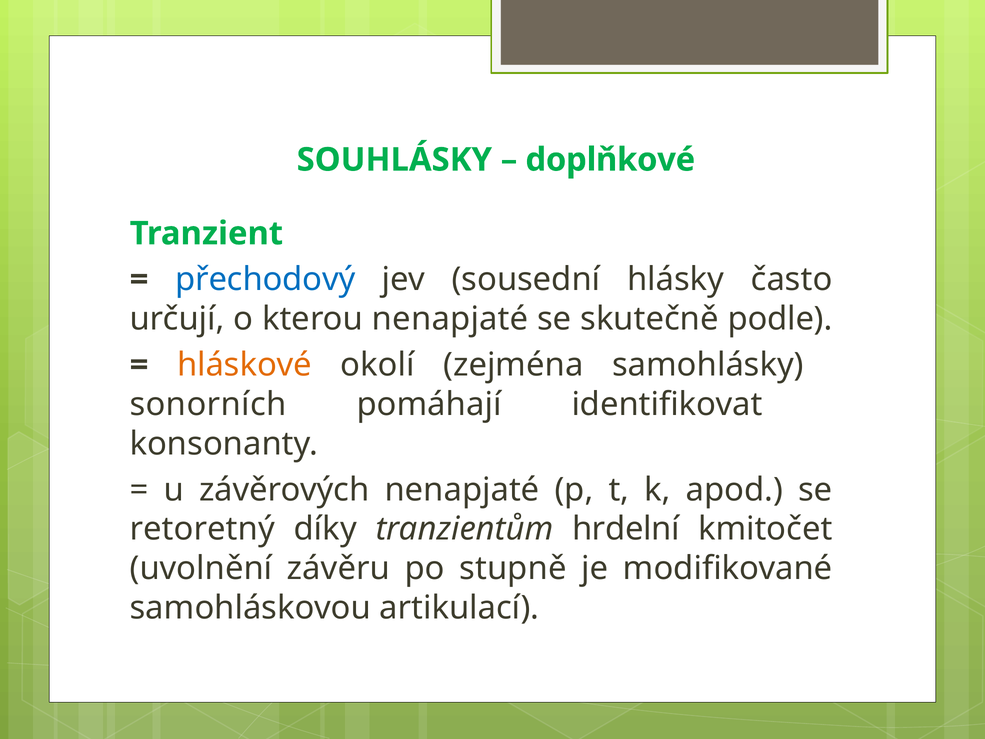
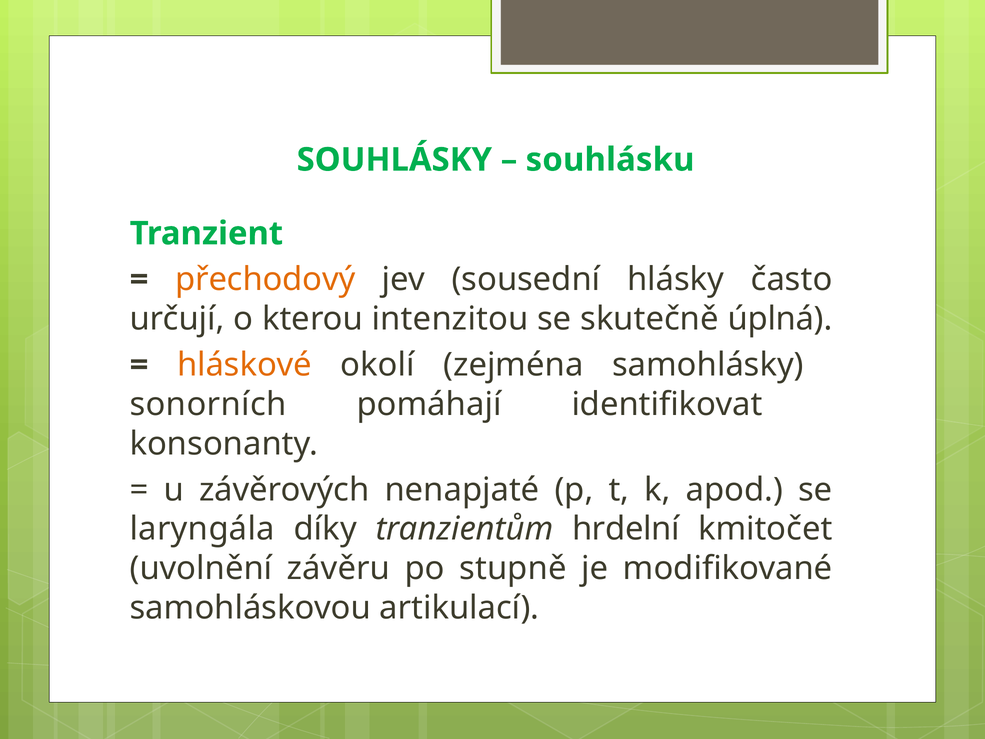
doplňkové: doplňkové -> souhlásku (610, 160)
přechodový colour: blue -> orange (265, 279)
kterou nenapjaté: nenapjaté -> intenzitou (450, 319)
podle: podle -> úplná (780, 319)
retoretný: retoretný -> laryngála (202, 529)
